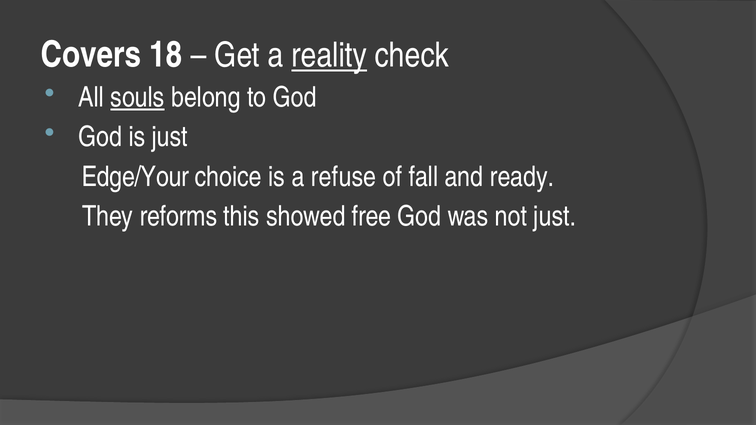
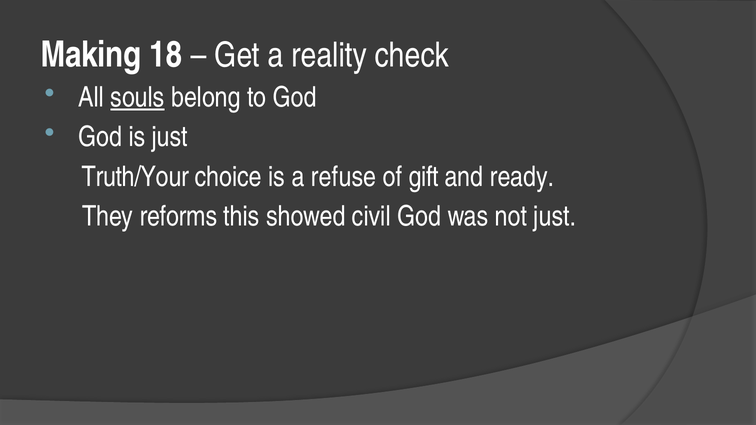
Covers: Covers -> Making (91, 55)
reality underline: present -> none (329, 56)
Edge/Your: Edge/Your -> Truth/Your (135, 177)
fall: fall -> gift (424, 177)
free: free -> civil (371, 217)
